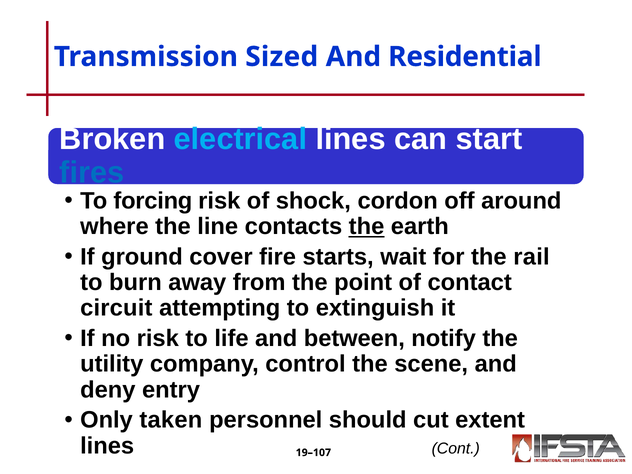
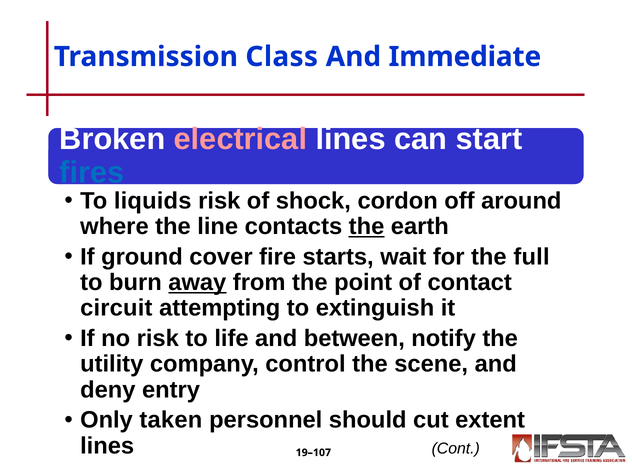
Sized: Sized -> Class (282, 57)
Residential: Residential -> Immediate (465, 57)
electrical colour: light blue -> pink (240, 139)
forcing: forcing -> liquids (153, 201)
rail: rail -> full (531, 257)
away underline: none -> present (197, 282)
